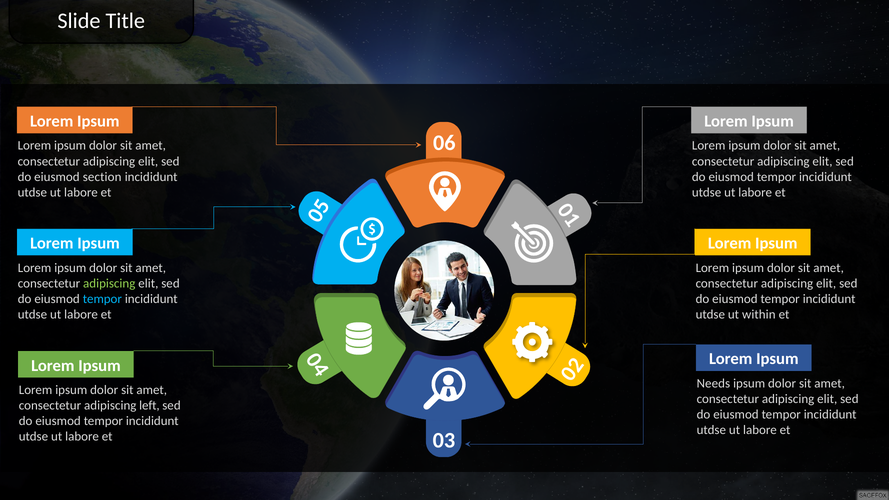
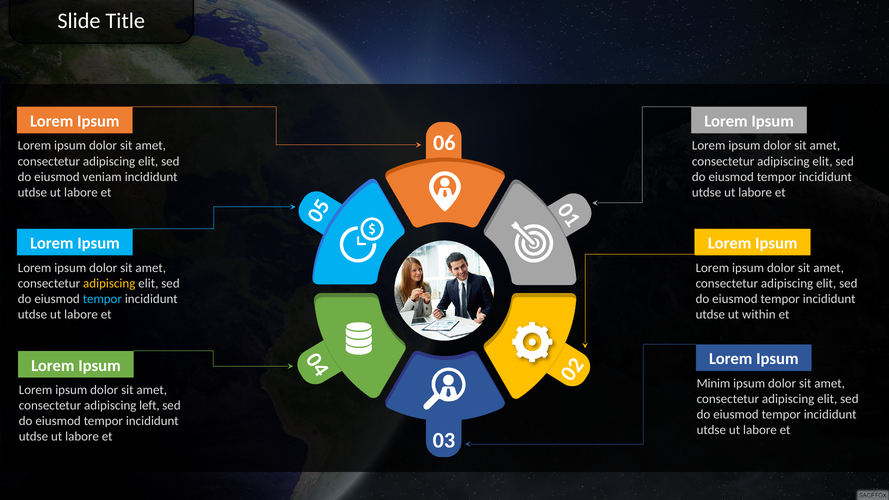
section: section -> veniam (102, 177)
adipiscing colour: light green -> yellow (109, 283)
Needs: Needs -> Minim (713, 383)
